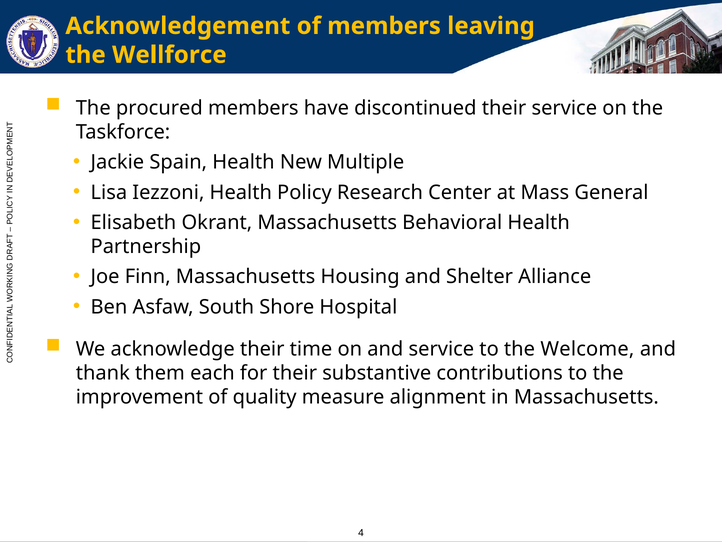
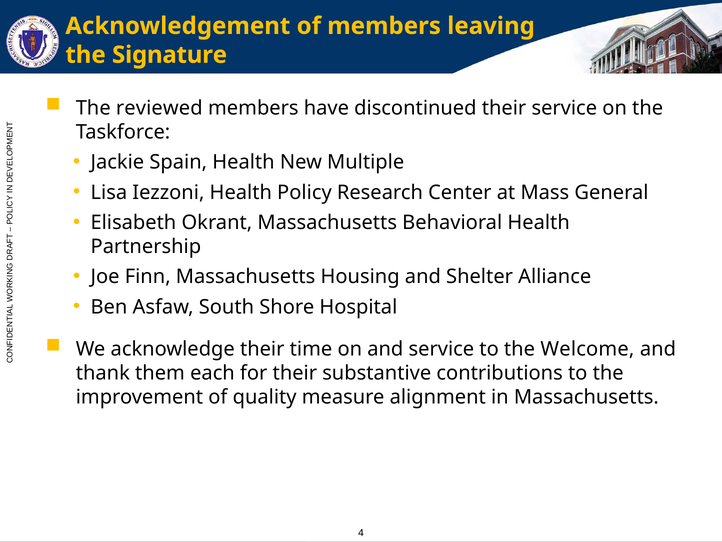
Wellforce: Wellforce -> Signature (170, 55)
procured: procured -> reviewed (159, 108)
